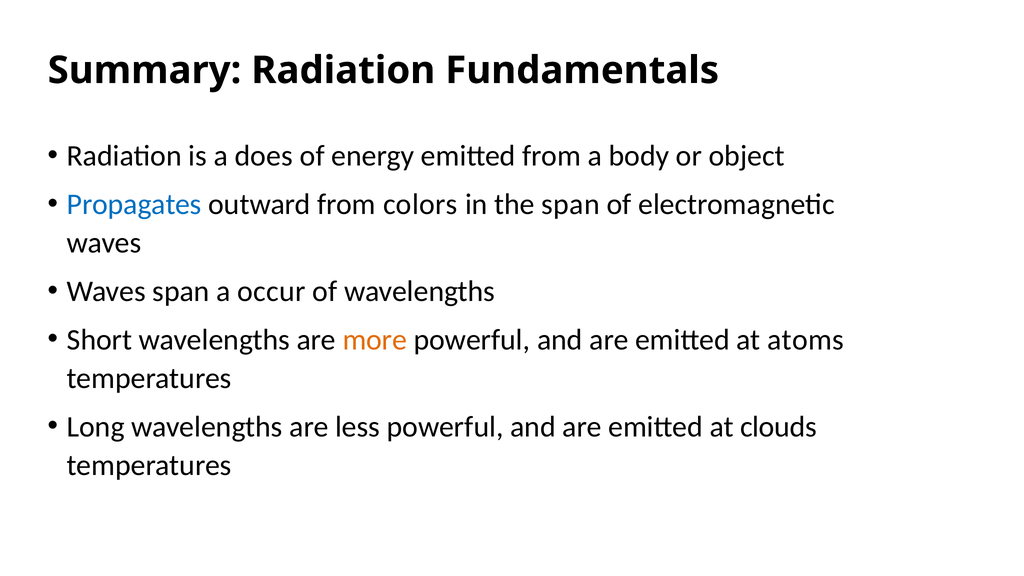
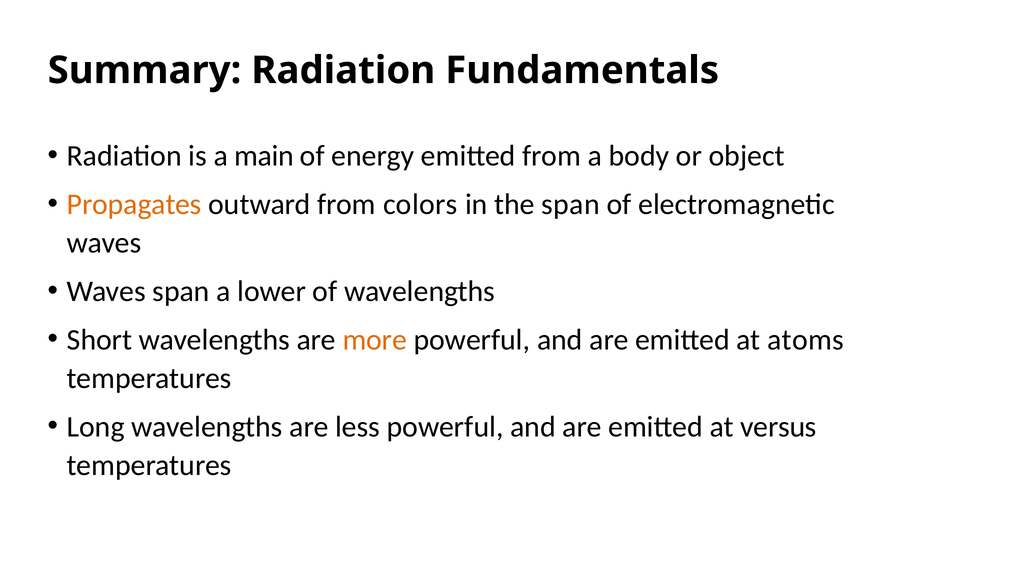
does: does -> main (264, 156)
Propagates colour: blue -> orange (134, 204)
occur: occur -> lower (272, 291)
clouds: clouds -> versus (778, 427)
